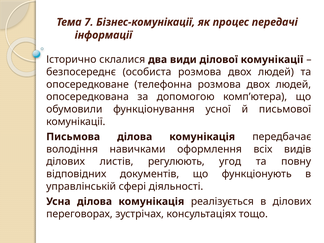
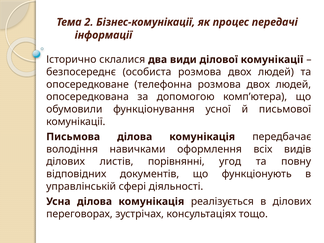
7: 7 -> 2 (89, 22)
регулюють: регулюють -> порівнянні (176, 162)
